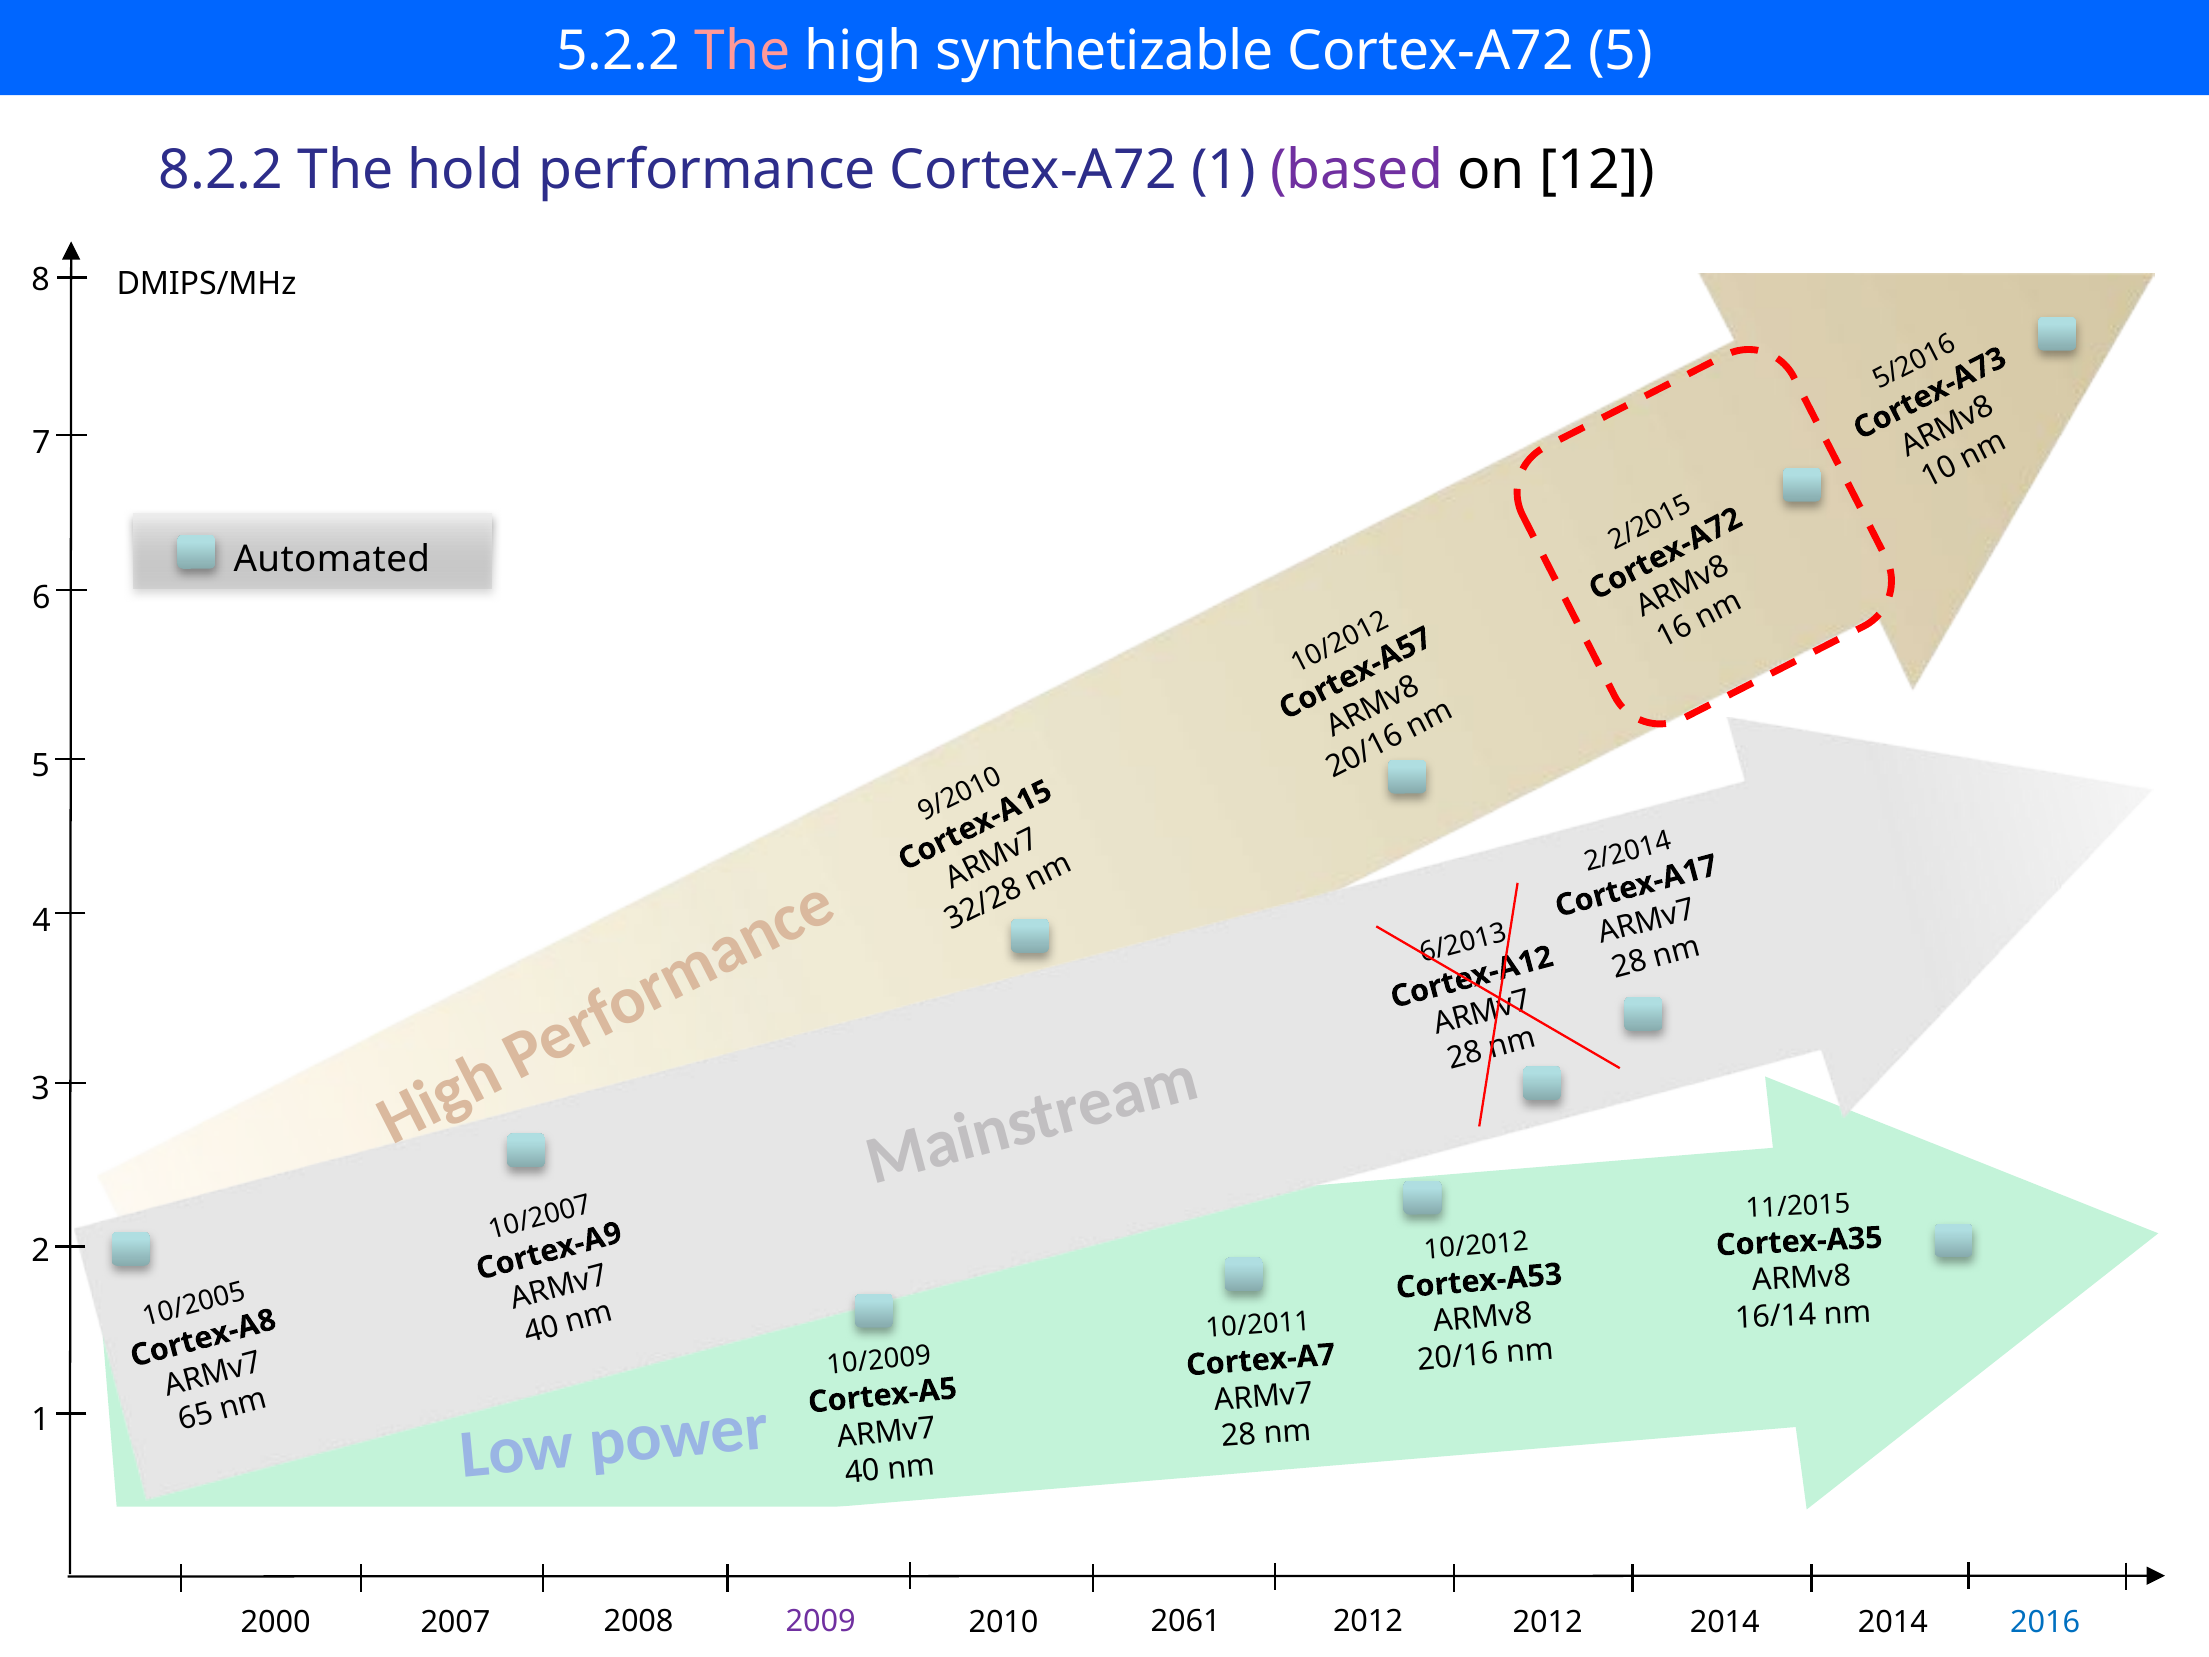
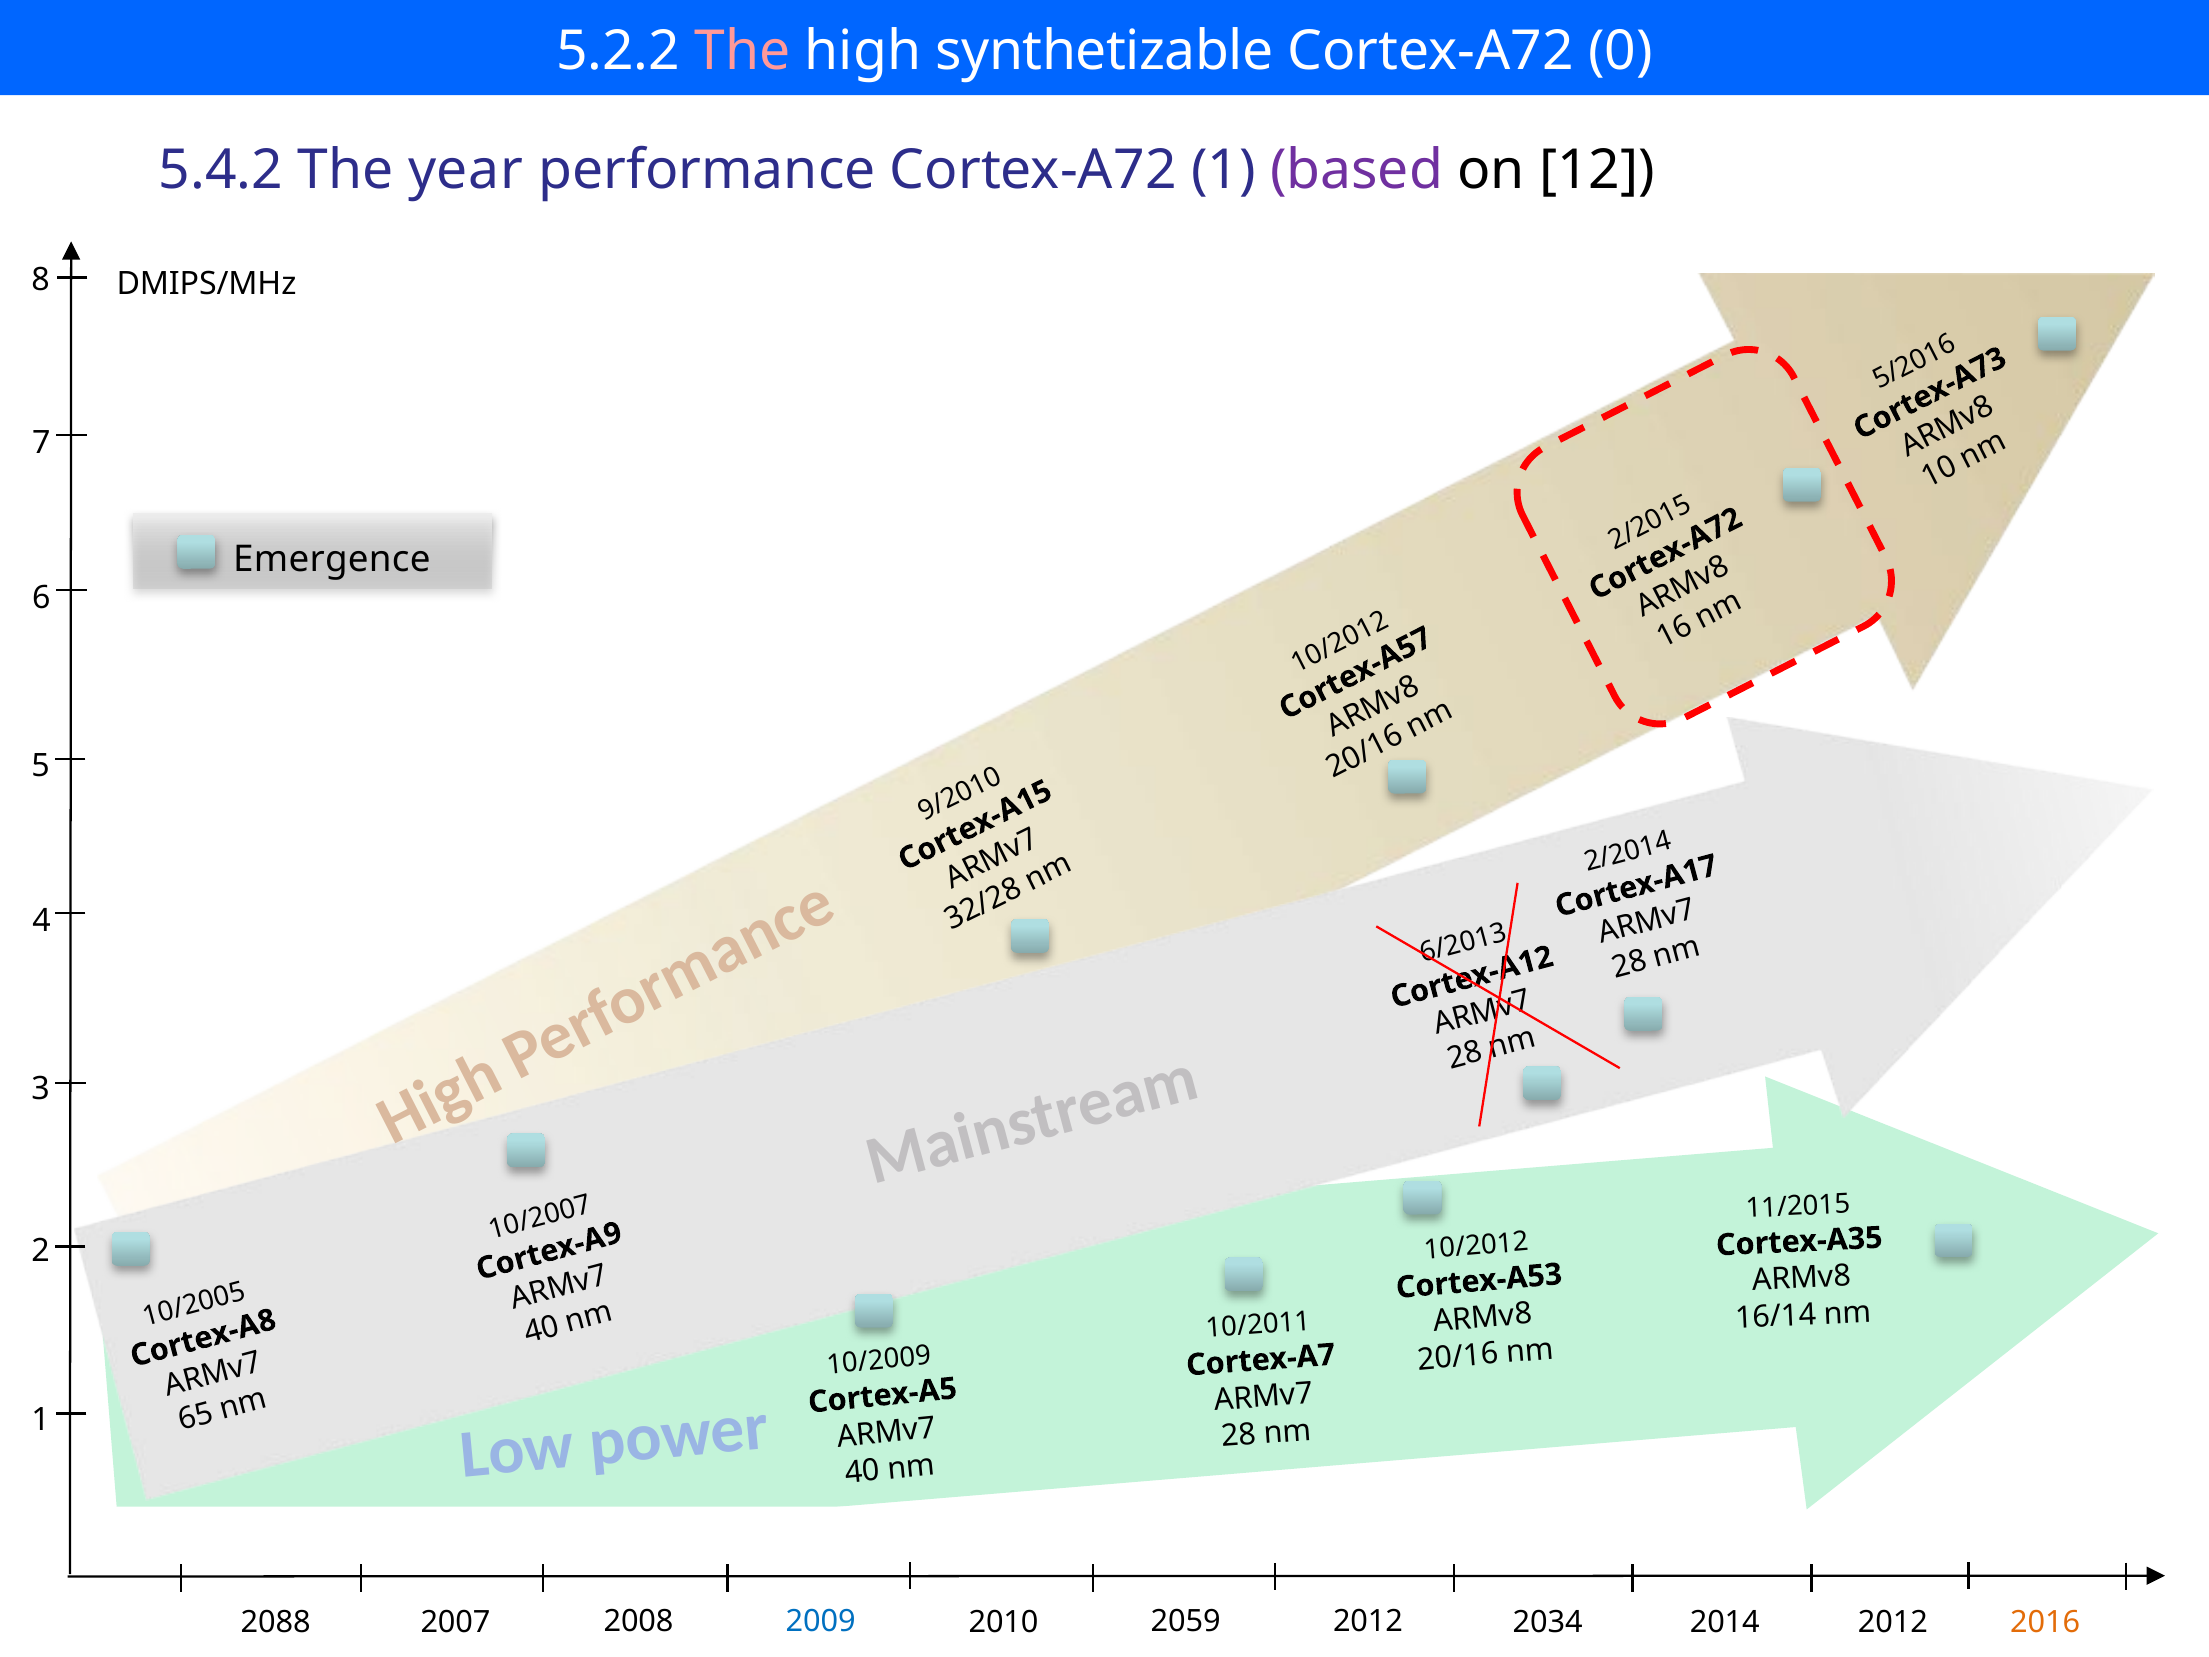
Cortex-A72 5: 5 -> 0 (1620, 51)
8.2.2: 8.2.2 -> 5.4.2 (221, 170)
hold: hold -> year (466, 170)
Automated: Automated -> Emergence (332, 559)
2012 2012: 2012 -> 2034 (1548, 1623)
2016 colour: blue -> orange (2045, 1622)
2000: 2000 -> 2088 (276, 1622)
2009 colour: purple -> blue (821, 1621)
2061: 2061 -> 2059 (1186, 1621)
2014: 2014 -> 2012 (1893, 1622)
